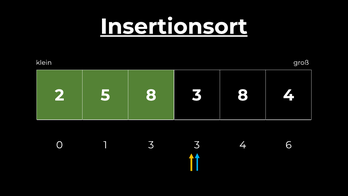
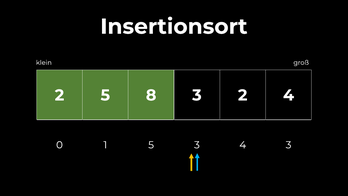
Insertionsort underline: present -> none (174, 27)
3 8: 8 -> 2 (243, 95)
1 3: 3 -> 5 (151, 145)
4 6: 6 -> 3 (289, 145)
